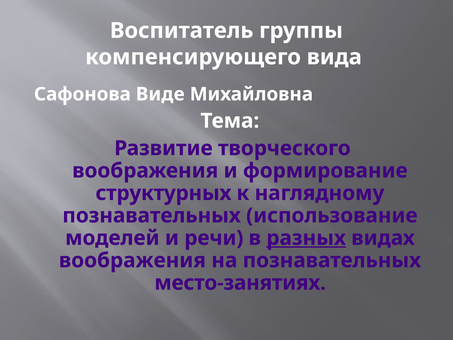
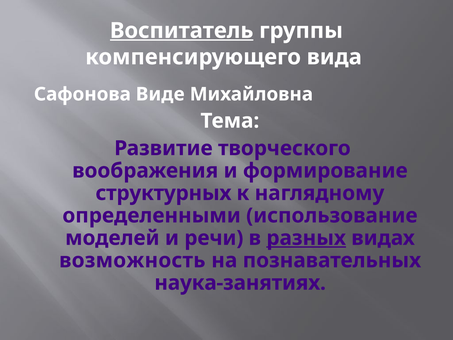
Воспитатель underline: none -> present (182, 31)
познавательных: познавательных -> определенными (152, 215)
воображения: воображения -> возможность (132, 260)
место-занятиях: место-занятиях -> наука-занятиях (240, 283)
